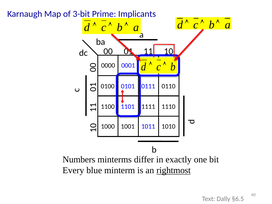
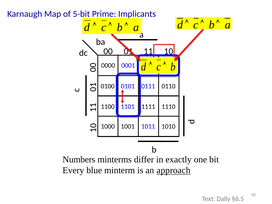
3-bit: 3-bit -> 5-bit (81, 14)
rightmost: rightmost -> approach (173, 170)
